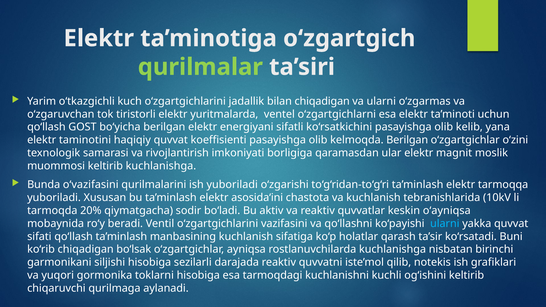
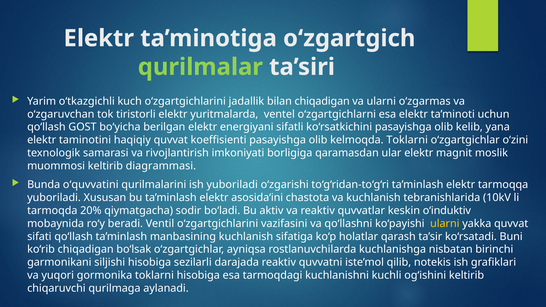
kelmoqda Berilgan: Berilgan -> Toklarni (407, 140)
keltirib kuchlanishga: kuchlanishga -> diagrammasi (161, 166)
o‘vazifasini: o‘vazifasini -> o‘quvvatini (91, 185)
o‘ayniqsa: o‘ayniqsa -> o‘induktiv (447, 211)
ularni colour: light blue -> yellow (445, 224)
